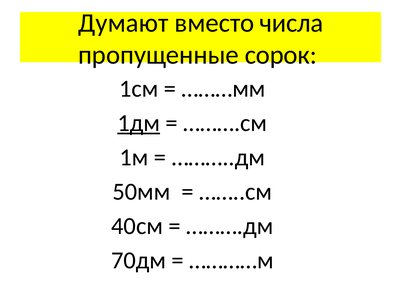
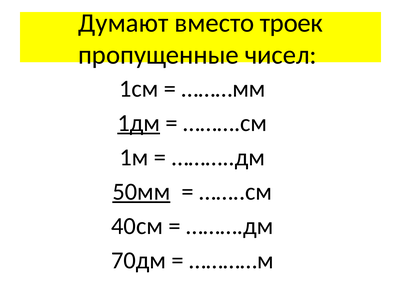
числа: числа -> троек (291, 23)
сорок: сорок -> чисел (281, 55)
50мм underline: none -> present (141, 191)
